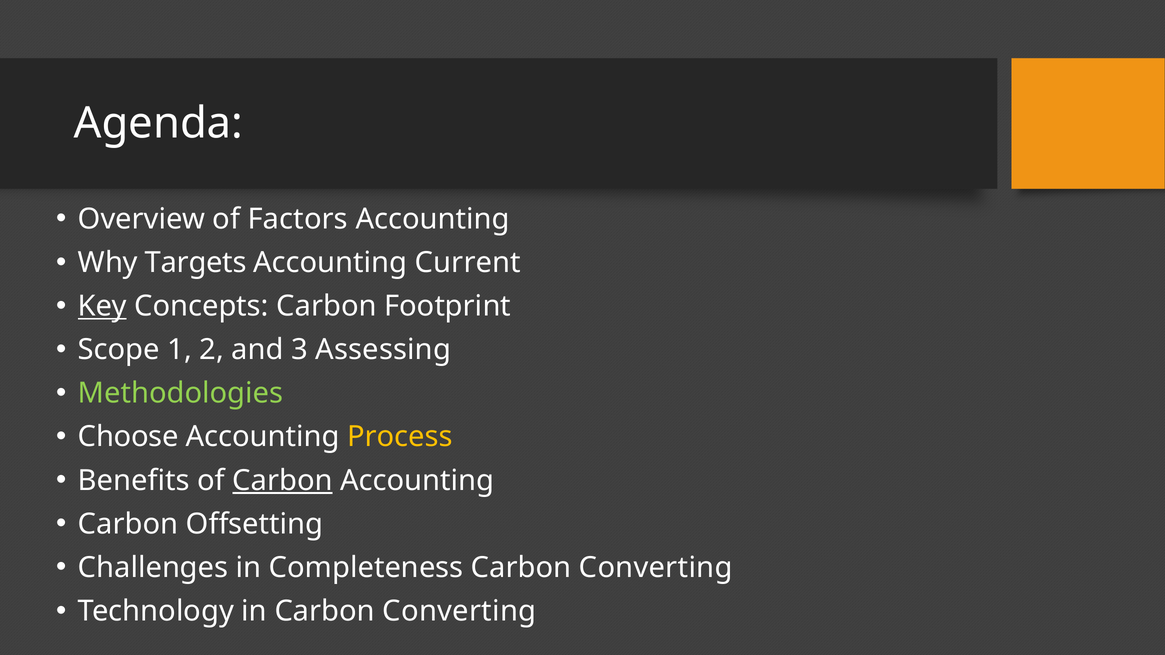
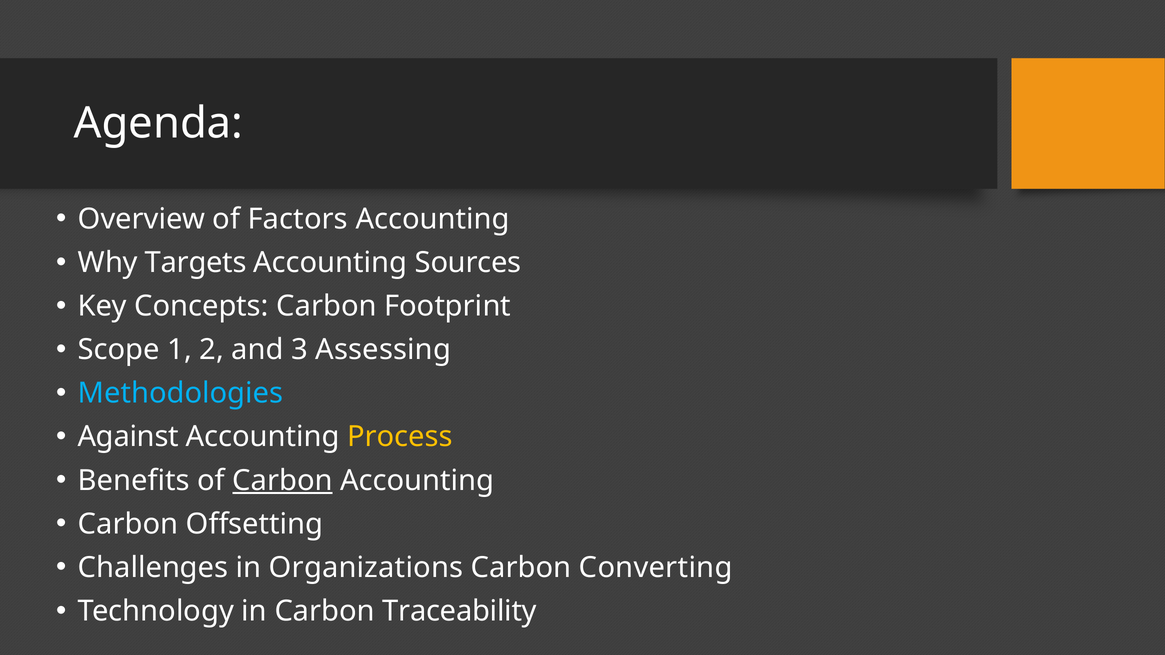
Current: Current -> Sources (468, 263)
Key underline: present -> none (102, 306)
Methodologies colour: light green -> light blue (181, 393)
Choose: Choose -> Against (128, 437)
Completeness: Completeness -> Organizations (366, 568)
in Carbon Converting: Converting -> Traceability (460, 611)
